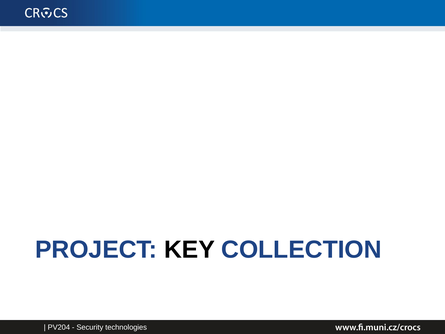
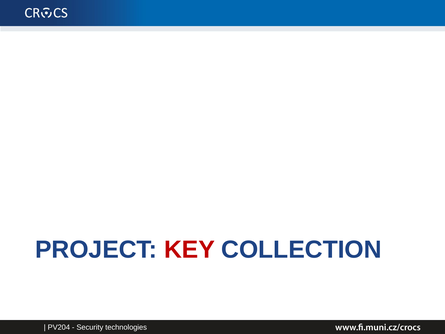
KEY colour: black -> red (189, 249)
